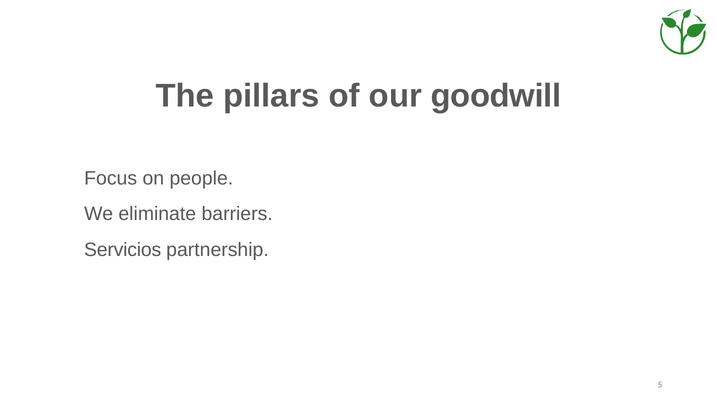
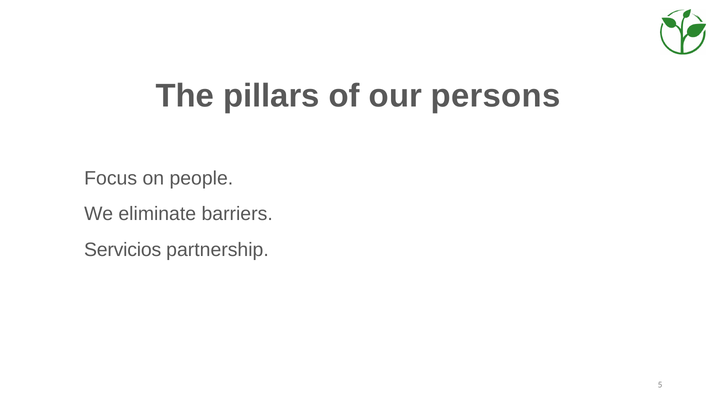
goodwill: goodwill -> persons (496, 96)
